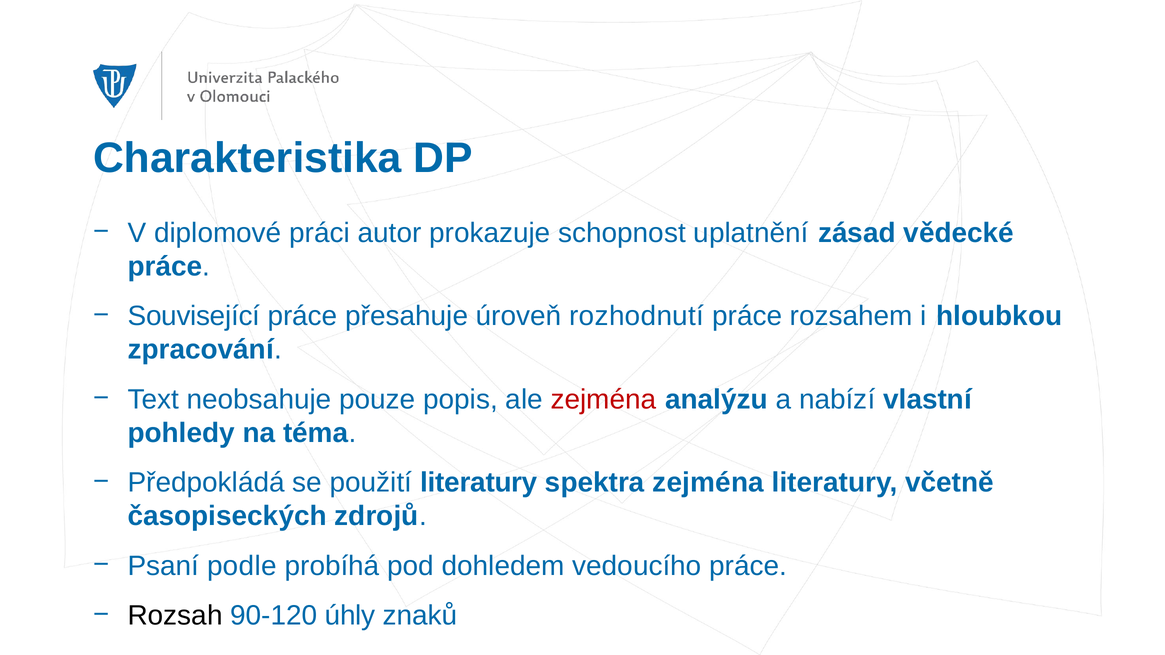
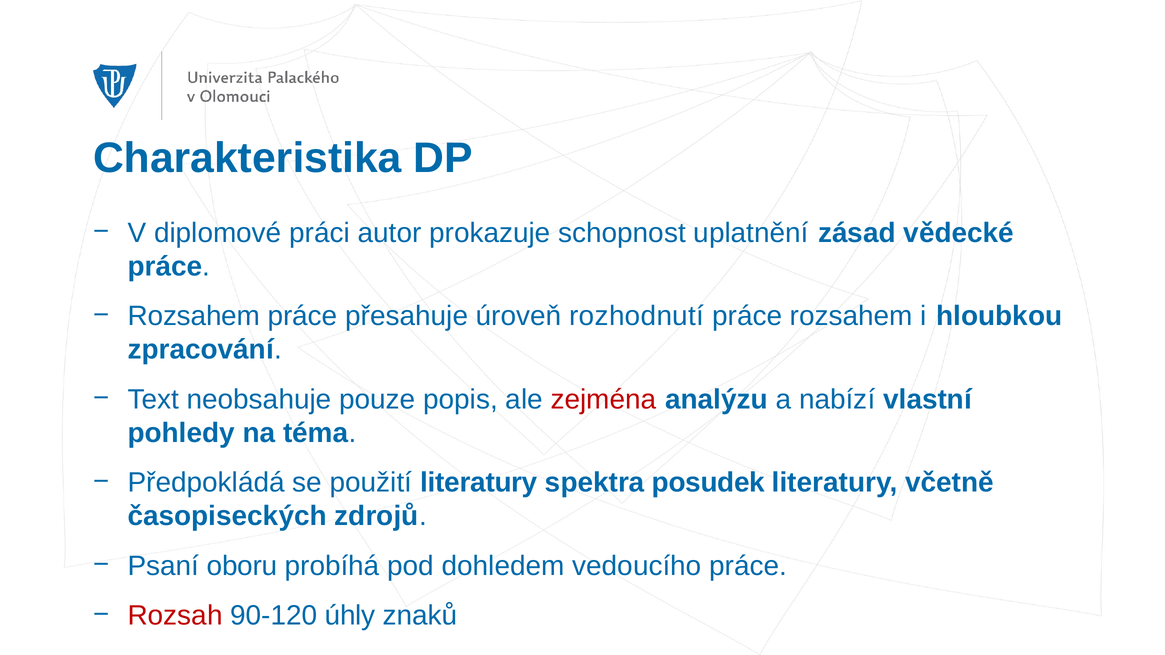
Související: Související -> Rozsahem (194, 316)
spektra zejména: zejména -> posudek (708, 483)
podle: podle -> oboru (242, 566)
Rozsah colour: black -> red (175, 616)
